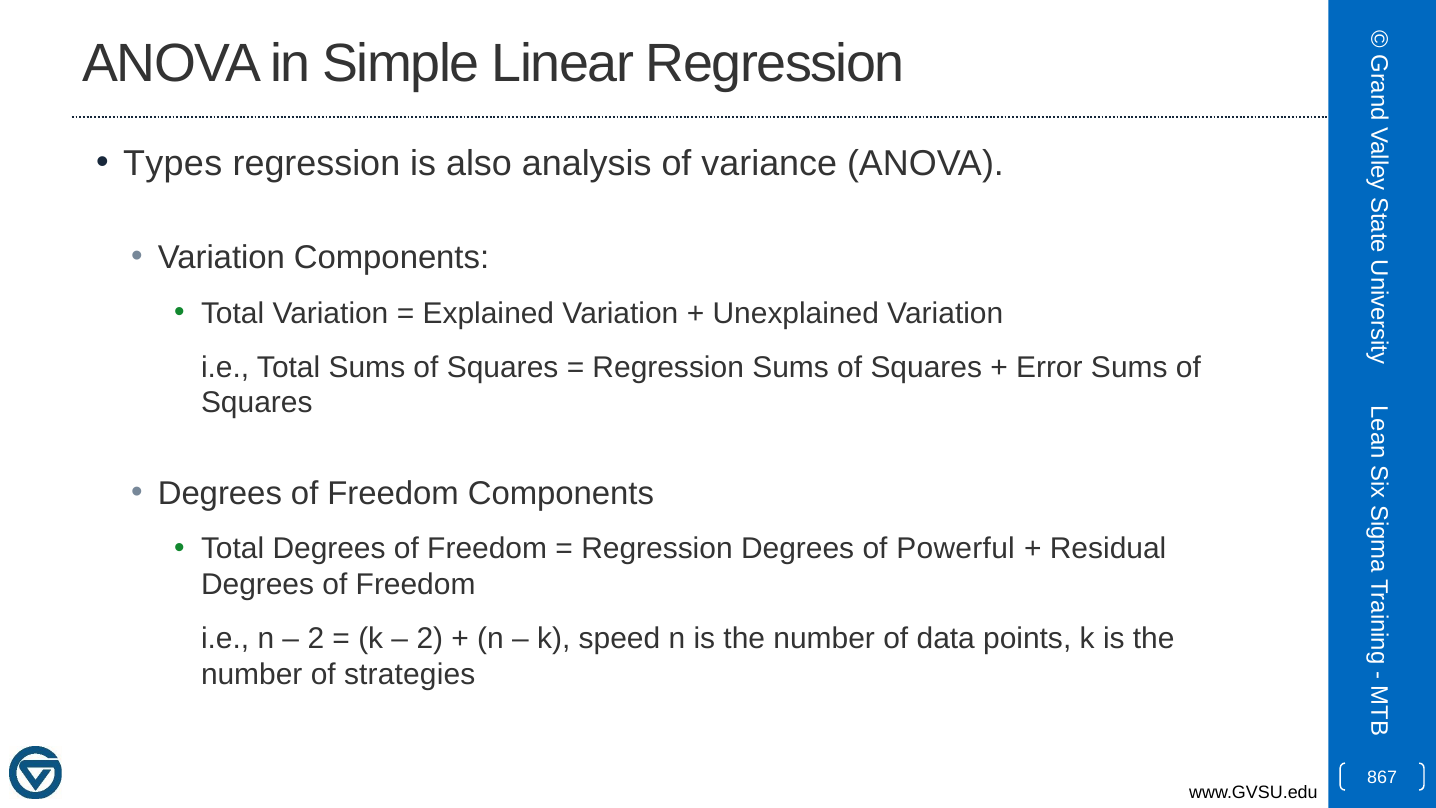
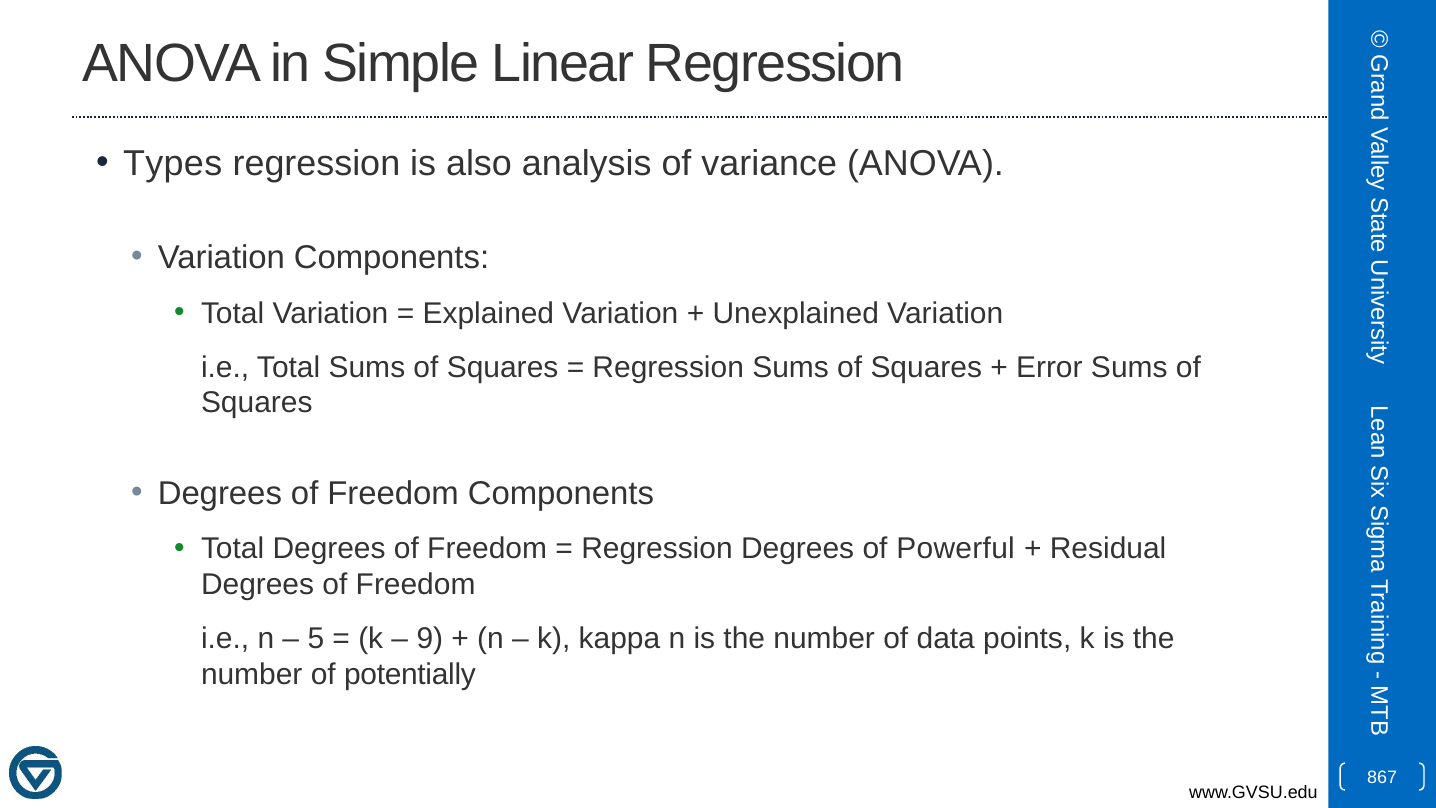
2: 2 -> 5 (316, 639)
2: 2 -> 9 (430, 639)
speed: speed -> kappa (619, 639)
strategies: strategies -> potentially (410, 675)
